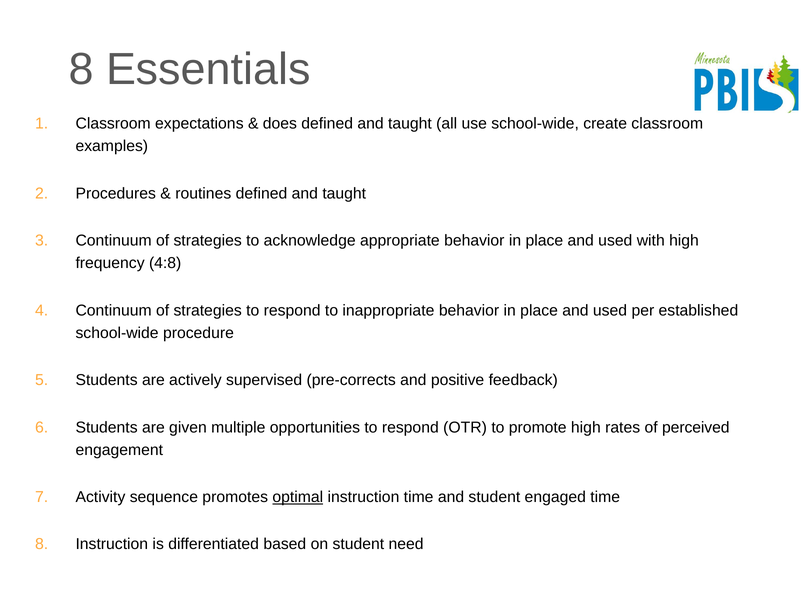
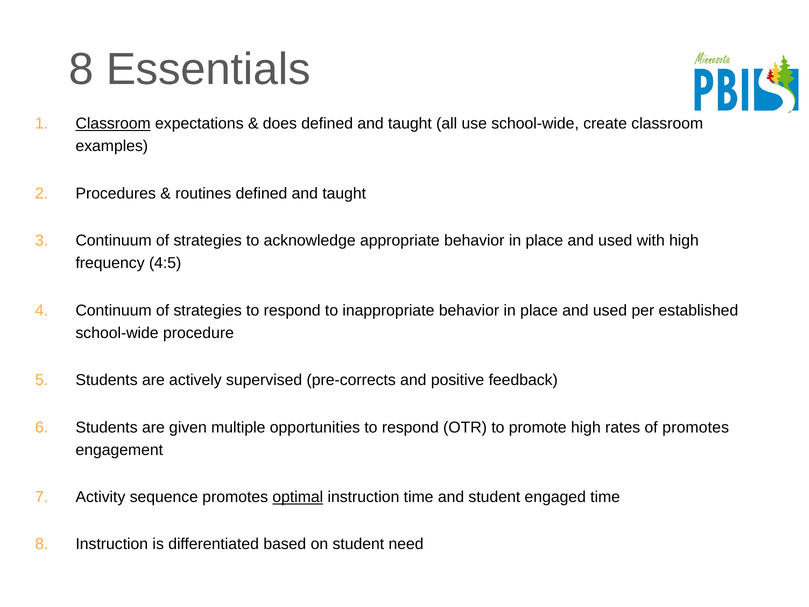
Classroom underline: none -> present (113, 124)
4:8: 4:8 -> 4:5 (165, 263)
of perceived: perceived -> promotes (696, 427)
